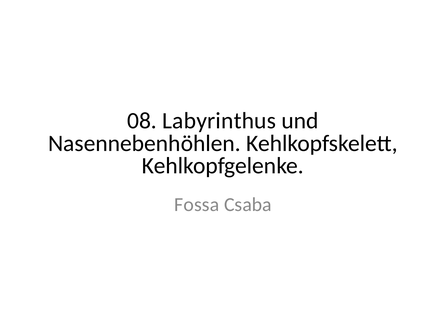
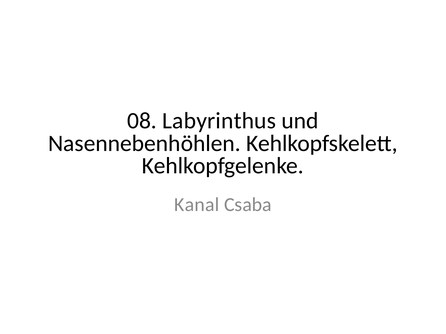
Fossa: Fossa -> Kanal (197, 205)
